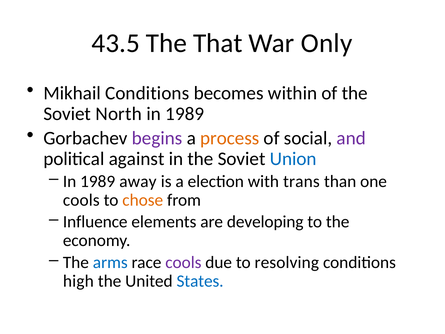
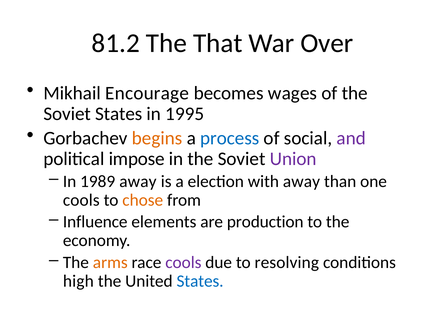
43.5: 43.5 -> 81.2 (116, 43)
Only: Only -> Over (327, 43)
Mikhail Conditions: Conditions -> Encourage (147, 93)
within: within -> wages (293, 93)
Soviet North: North -> States (119, 114)
1989: 1989 -> 1995 (185, 114)
begins colour: purple -> orange (157, 138)
process colour: orange -> blue (230, 138)
against: against -> impose (137, 159)
Union colour: blue -> purple (293, 159)
with trans: trans -> away (301, 181)
developing: developing -> production (265, 222)
arms colour: blue -> orange (110, 262)
